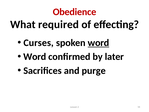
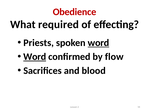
Curses: Curses -> Priests (39, 43)
Word underline: none -> present (35, 57)
later: later -> flow (114, 57)
purge: purge -> blood (94, 70)
